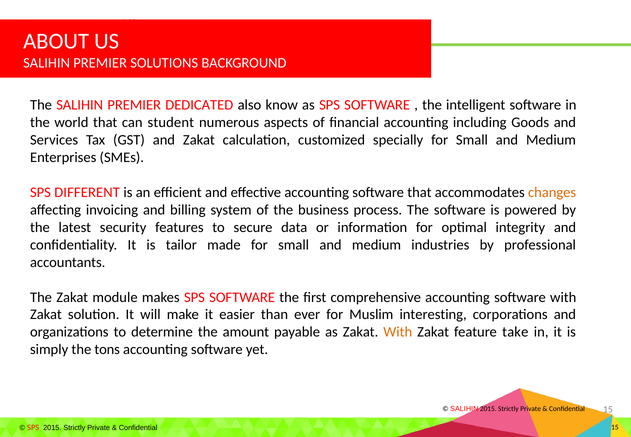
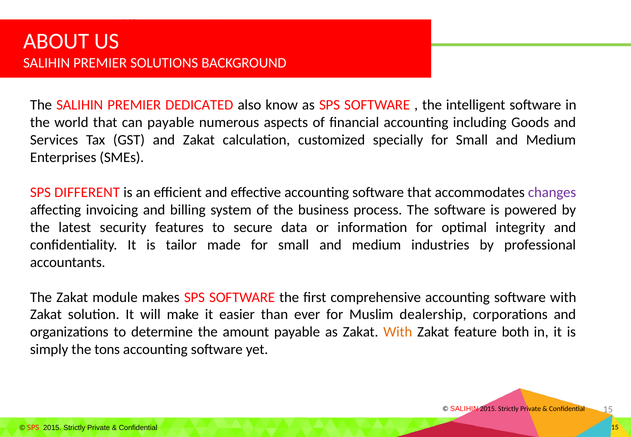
can student: student -> payable (171, 122)
changes colour: orange -> purple (552, 192)
interesting: interesting -> dealership (433, 315)
take: take -> both (515, 332)
